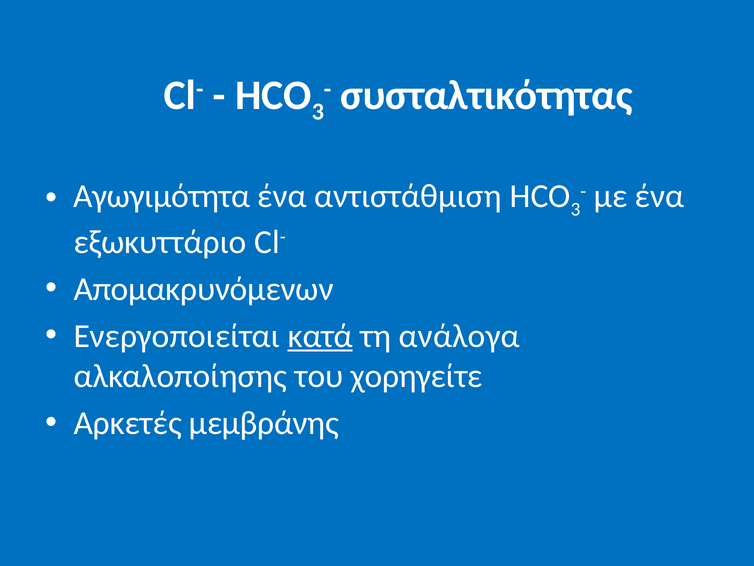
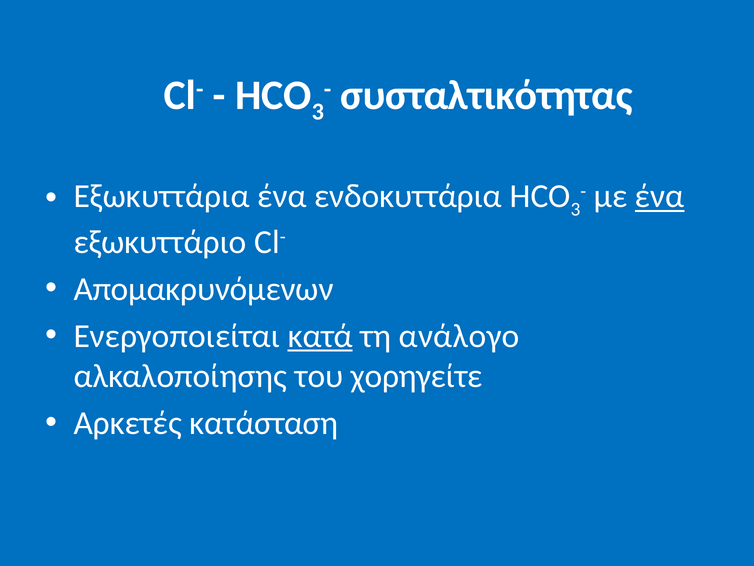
Αγωγιμότητα: Αγωγιμότητα -> Εξωκυττάρια (162, 196)
αντιστάθμιση: αντιστάθμιση -> ενδοκυττάρια (408, 196)
ένα underline: none -> present (660, 196)
ανάλογα: ανάλογα -> ανάλογο (459, 336)
μεμβράνης: μεμβράνης -> κατάσταση (264, 423)
